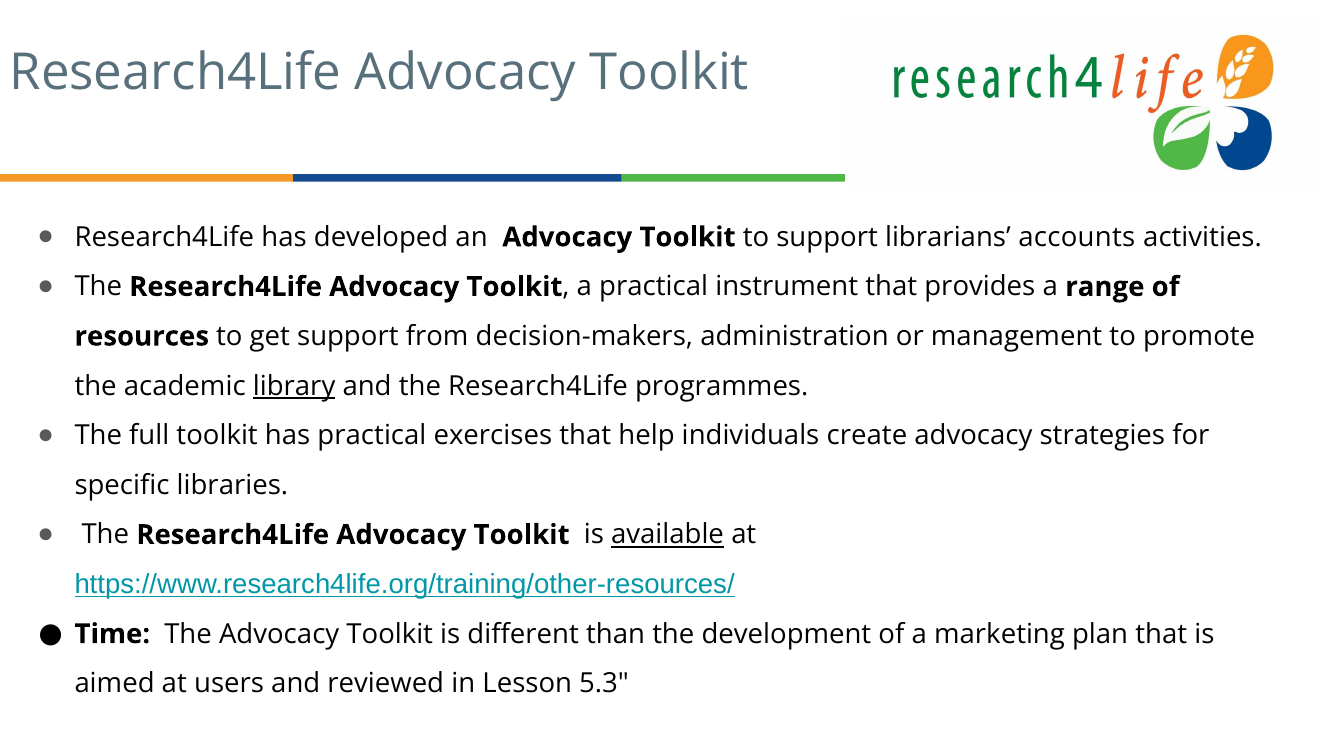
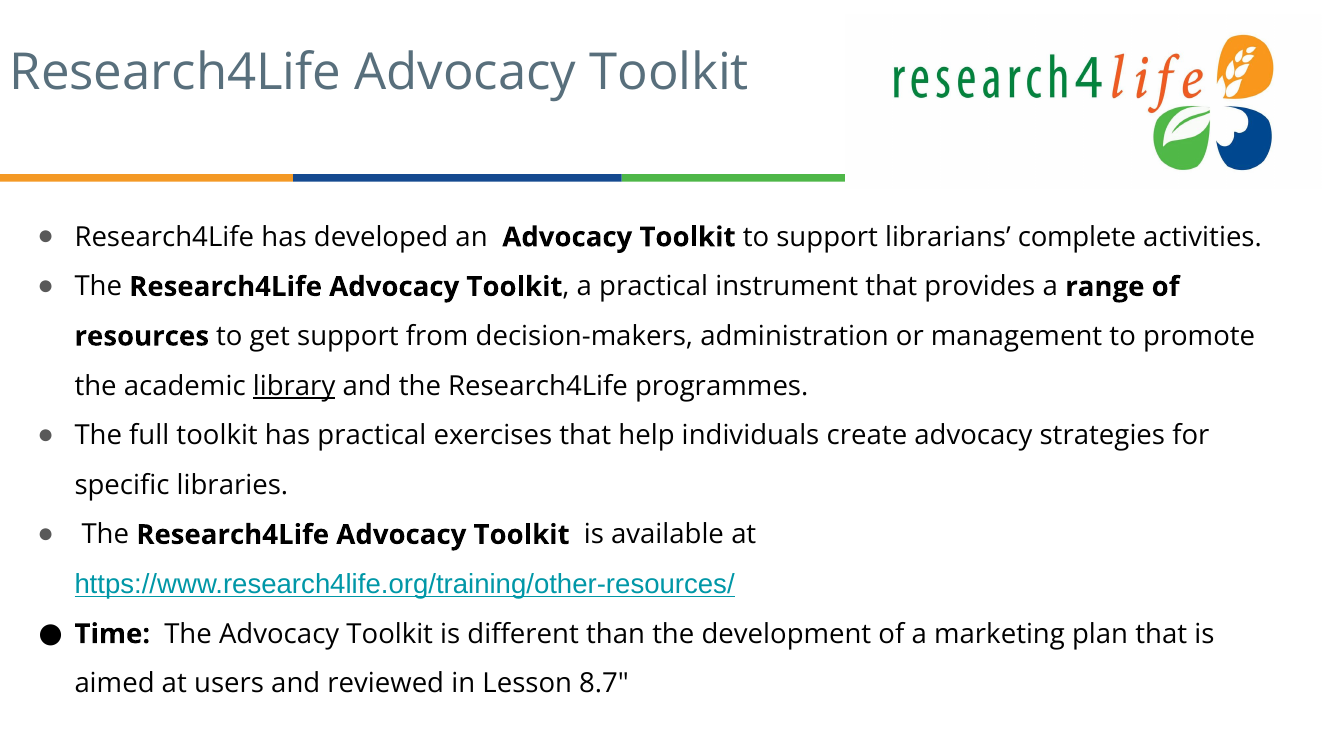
accounts: accounts -> complete (1077, 237)
available underline: present -> none (668, 535)
5.3: 5.3 -> 8.7 (604, 683)
